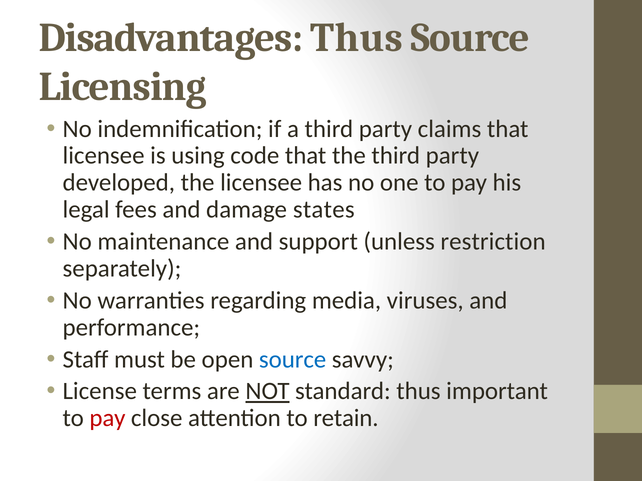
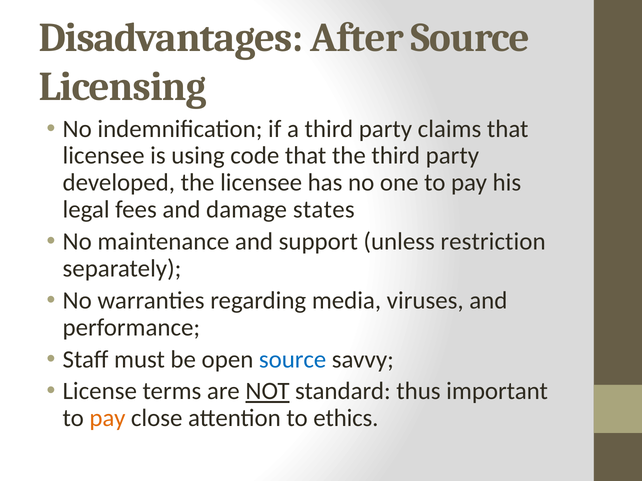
Disadvantages Thus: Thus -> After (357, 38)
pay colour: red -> orange (107, 419)
retain: retain -> ethics (346, 419)
